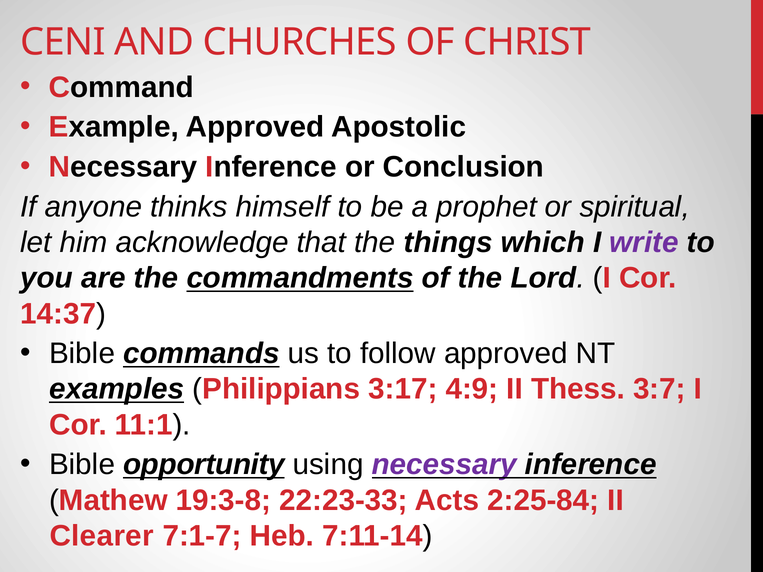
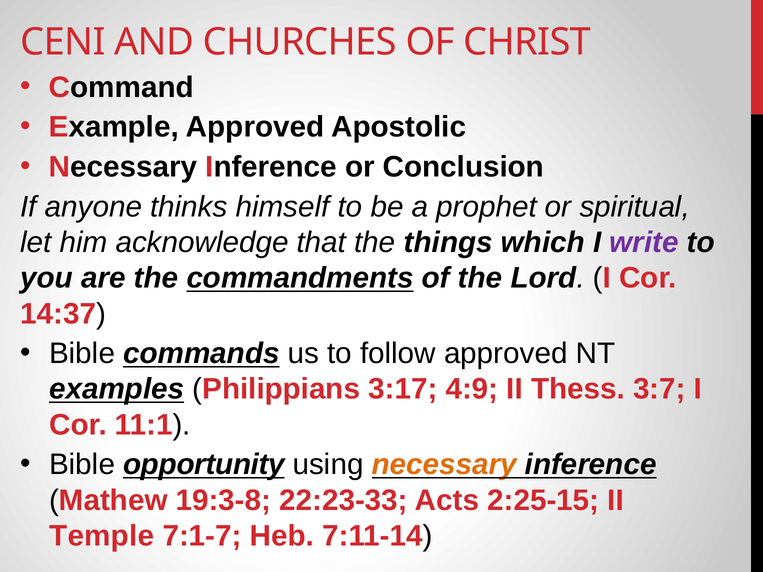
necessary colour: purple -> orange (444, 465)
2:25-84: 2:25-84 -> 2:25-15 (543, 501)
Clearer: Clearer -> Temple (102, 536)
